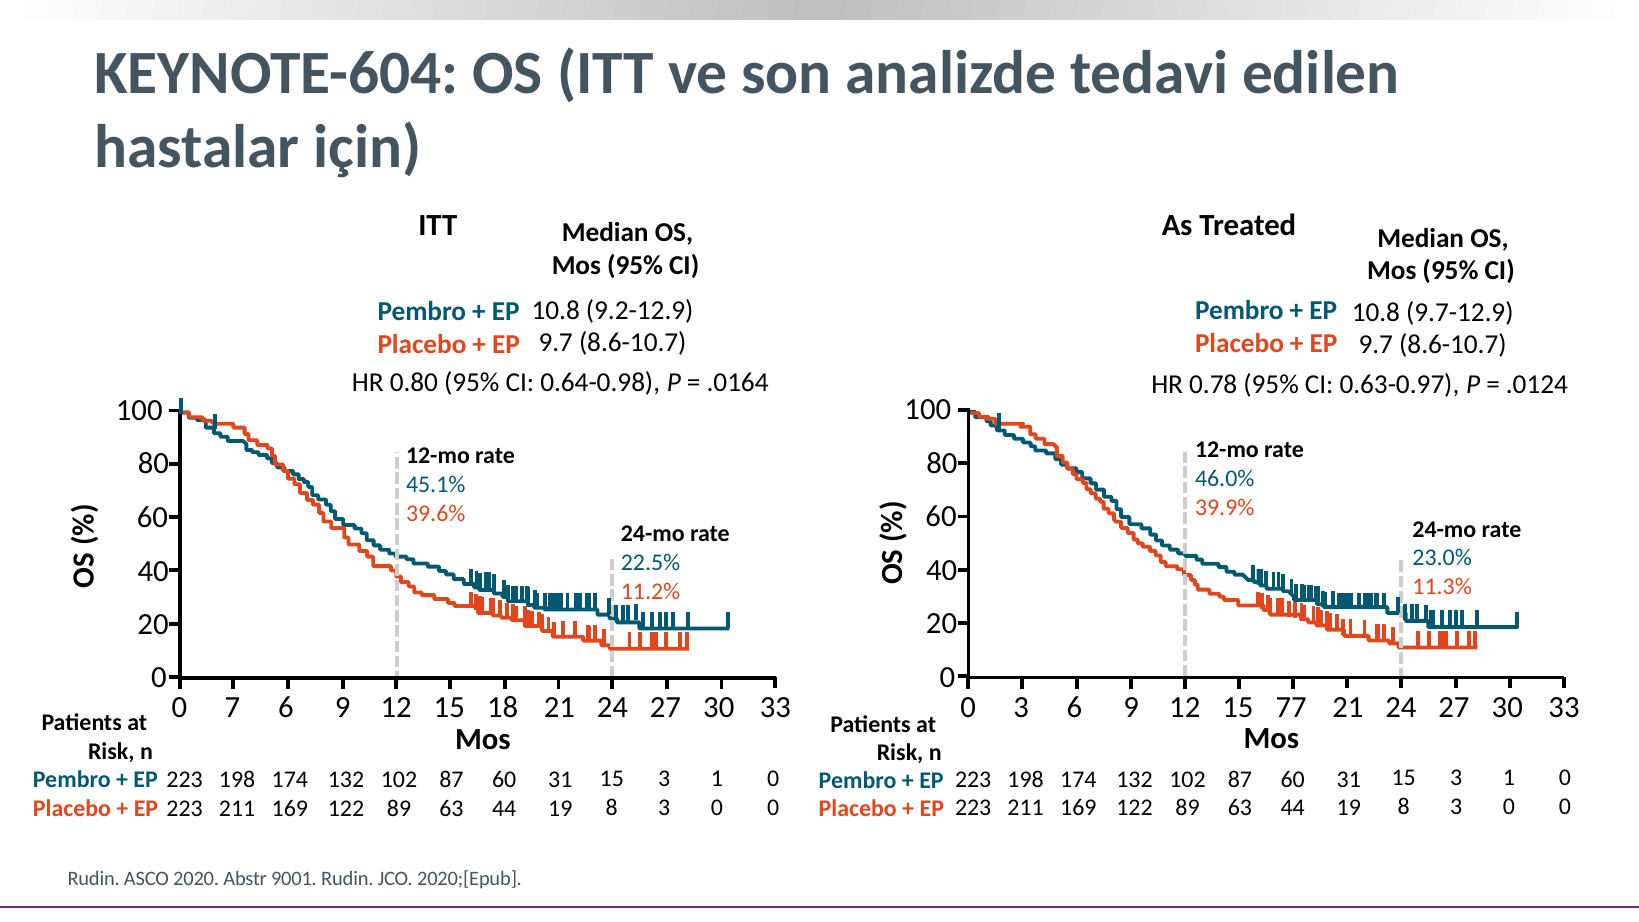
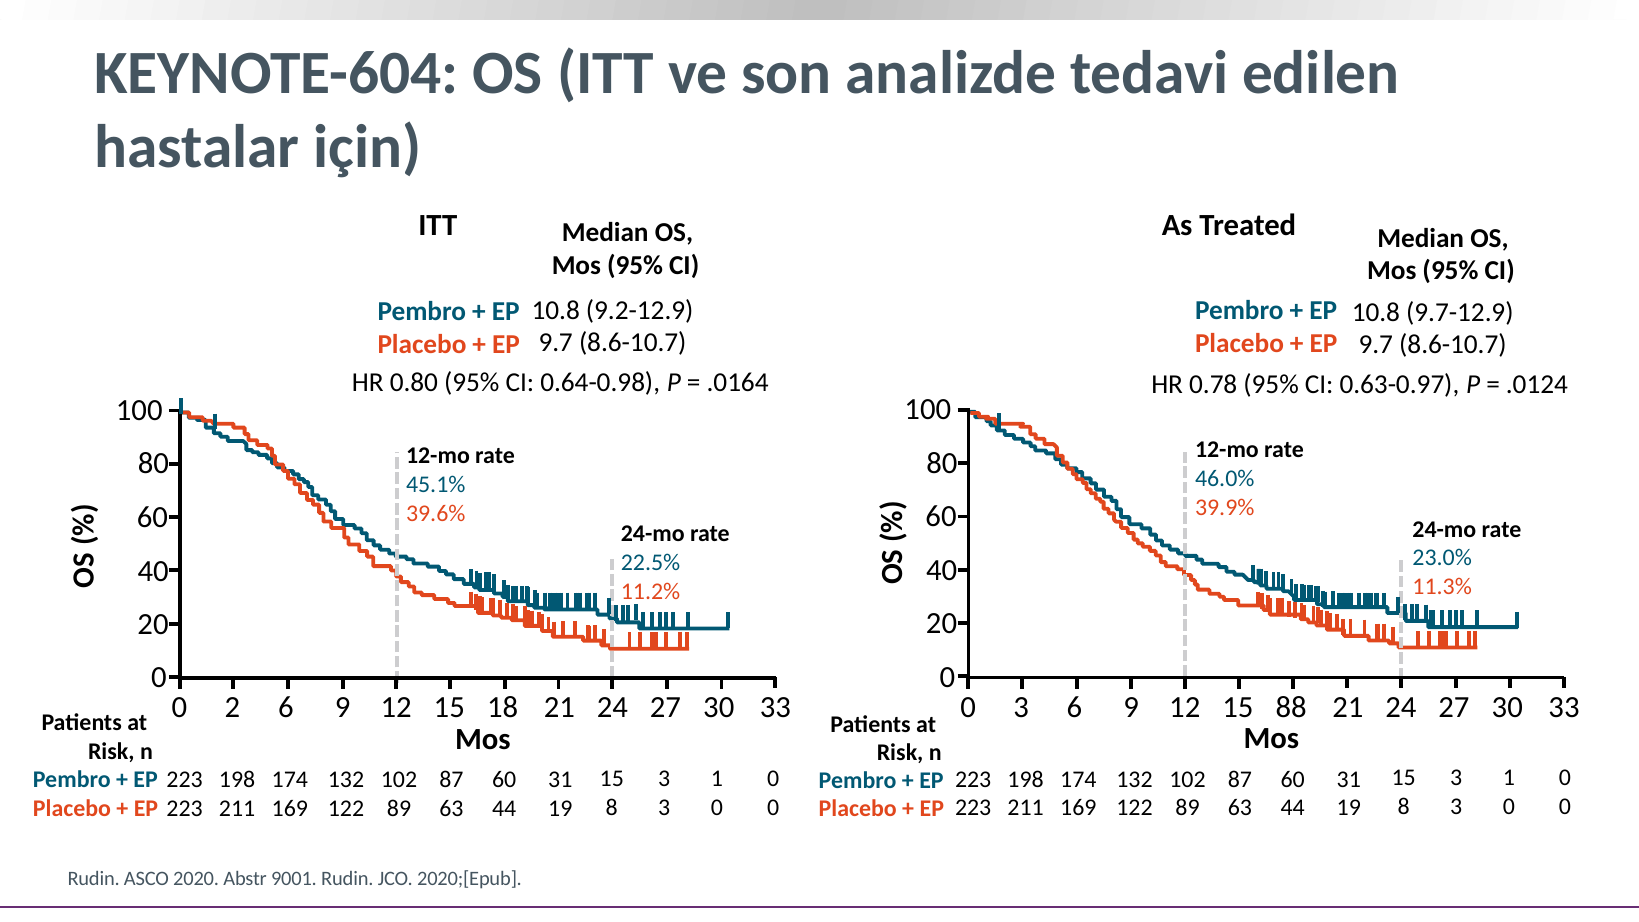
77: 77 -> 88 (1291, 707)
7: 7 -> 2 (233, 707)
